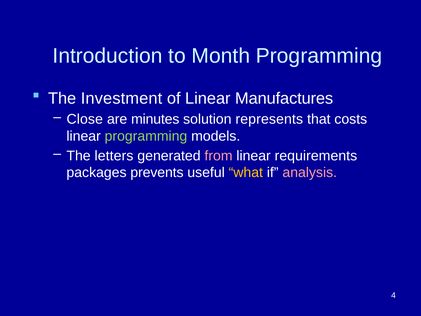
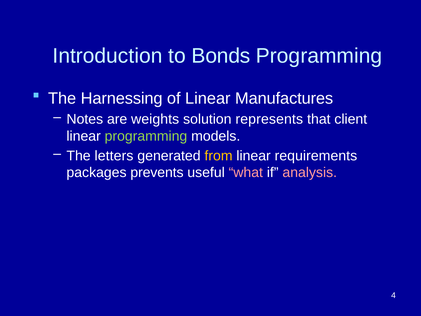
Month: Month -> Bonds (221, 56)
Investment: Investment -> Harnessing (122, 98)
Close: Close -> Notes (85, 119)
minutes: minutes -> weights (155, 119)
costs: costs -> client (351, 119)
from colour: pink -> yellow (219, 156)
what colour: yellow -> pink (246, 172)
